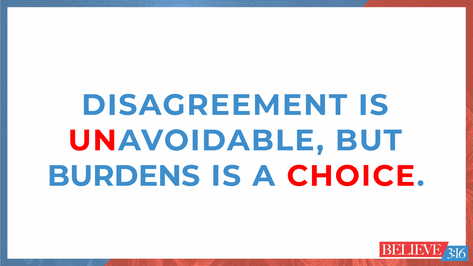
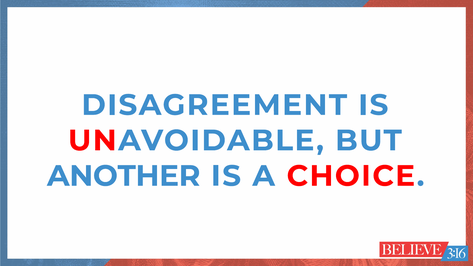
BURDENS: BURDENS -> ANOTHER (124, 176)
